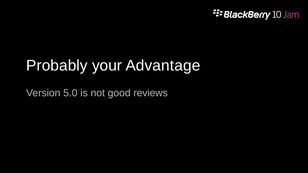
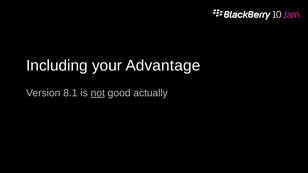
Probably: Probably -> Including (57, 66)
5.0: 5.0 -> 8.1 (70, 93)
not underline: none -> present (98, 93)
reviews: reviews -> actually (151, 93)
